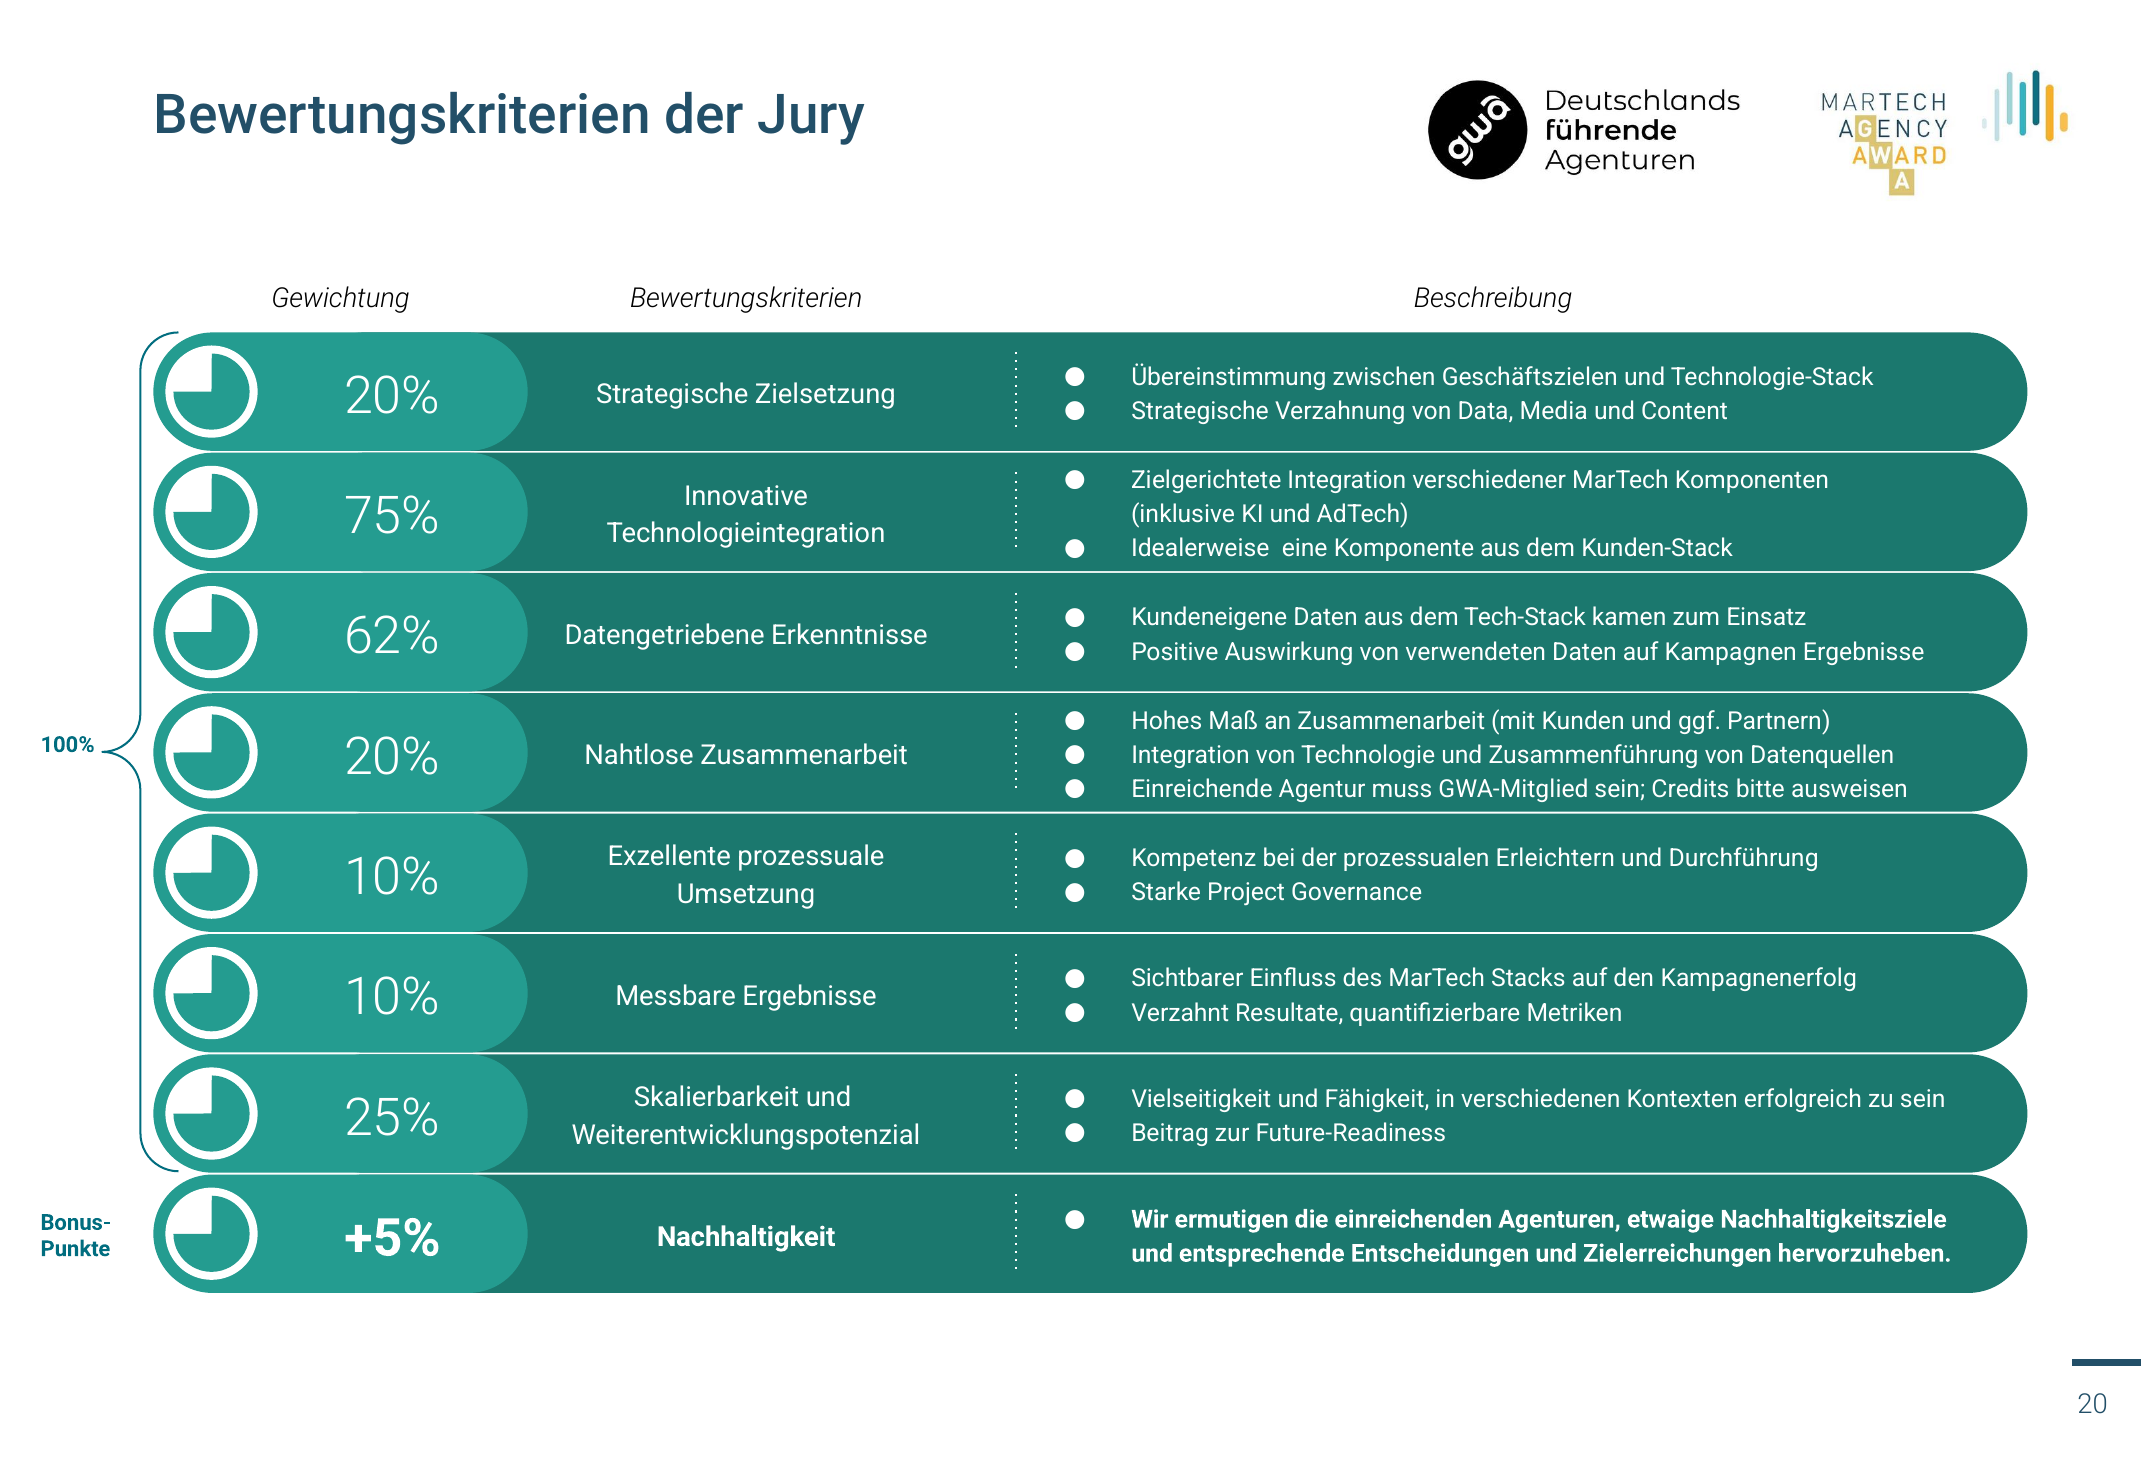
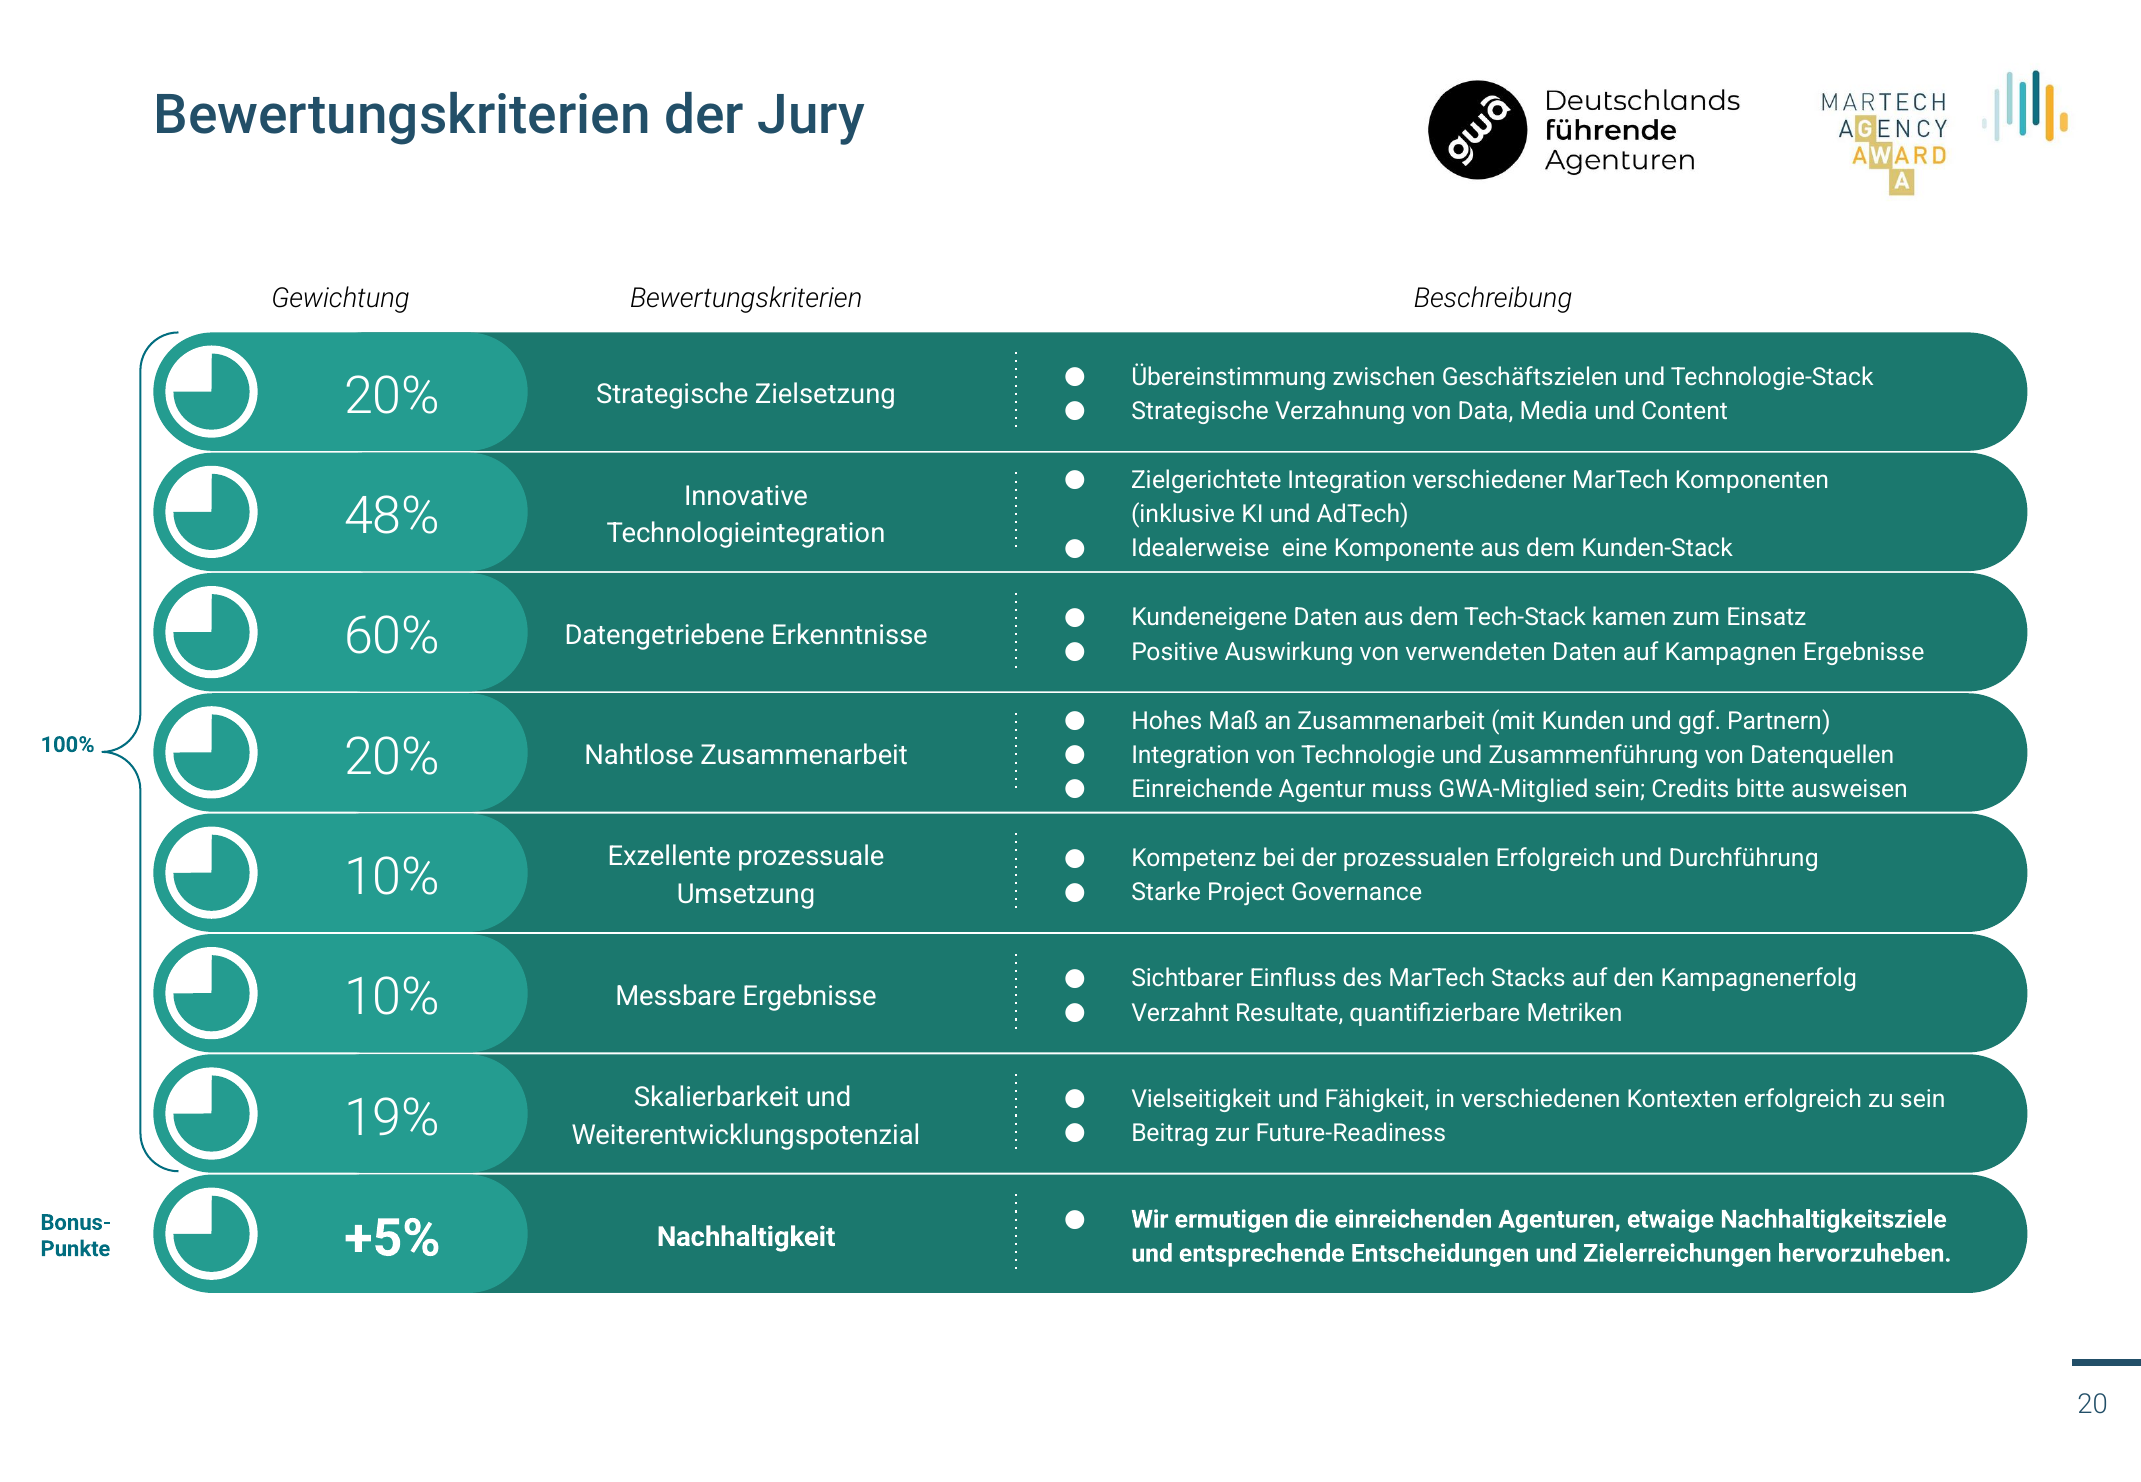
75%: 75% -> 48% (392, 517)
62%: 62% -> 60% (392, 637)
prozessualen Erleichtern: Erleichtern -> Erfolgreich (1555, 858)
25%: 25% -> 19% (392, 1118)
